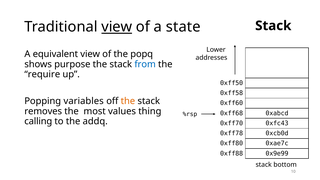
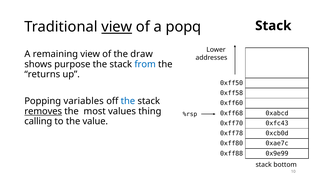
state: state -> popq (183, 27)
equivalent: equivalent -> remaining (55, 54)
popq: popq -> draw (142, 54)
require: require -> returns (42, 74)
the colour: orange -> blue (128, 101)
removes underline: none -> present (43, 111)
addq: addq -> value (95, 121)
